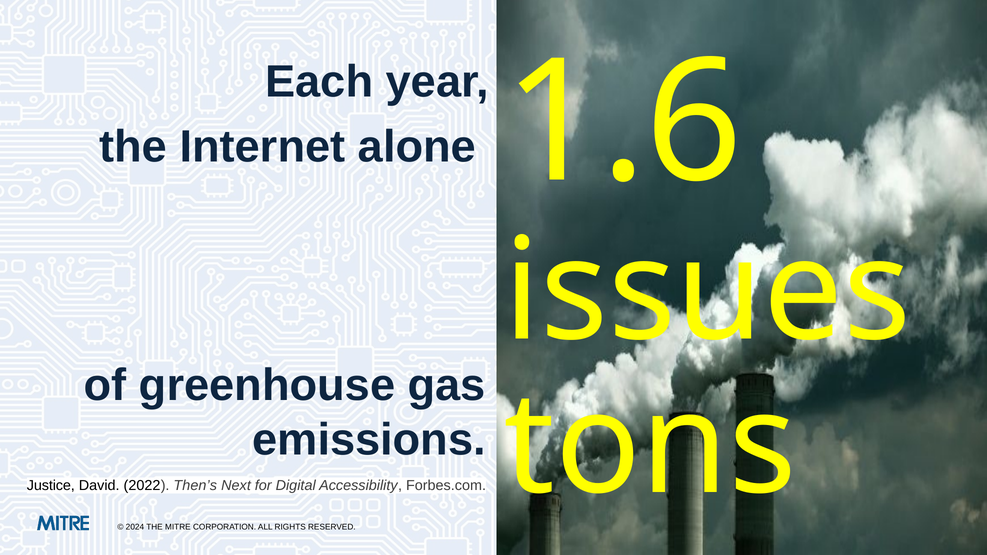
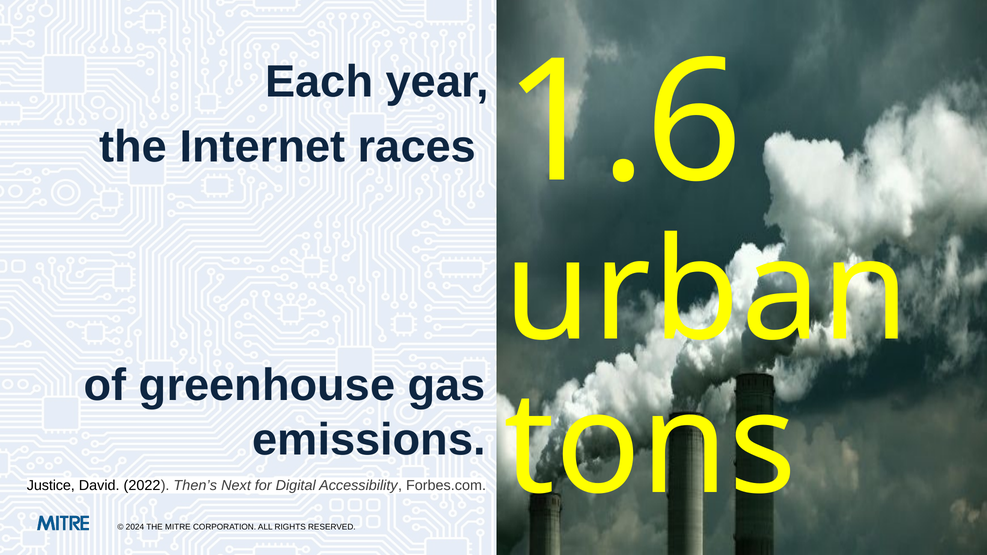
alone: alone -> races (417, 147)
issues: issues -> urban (707, 292)
